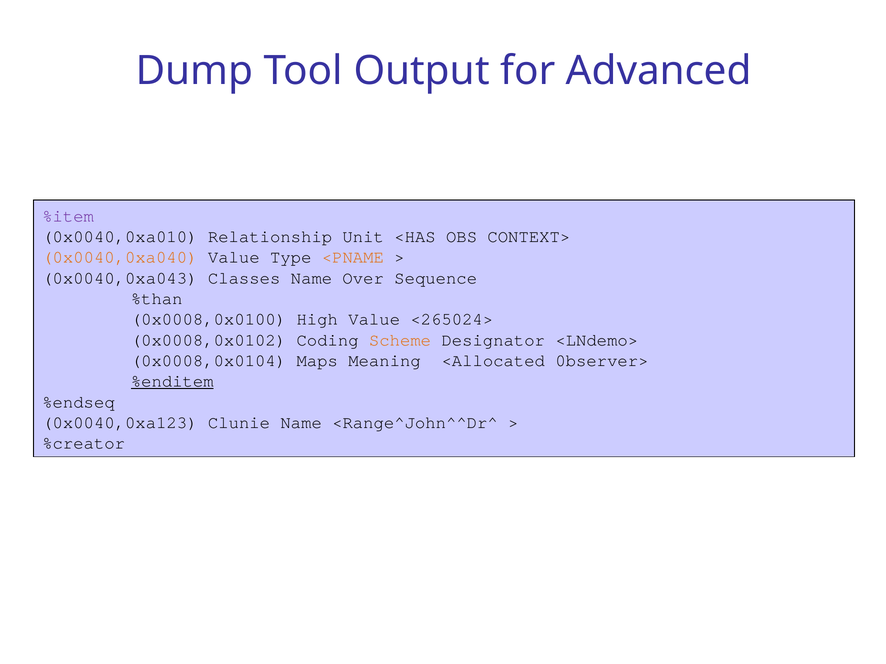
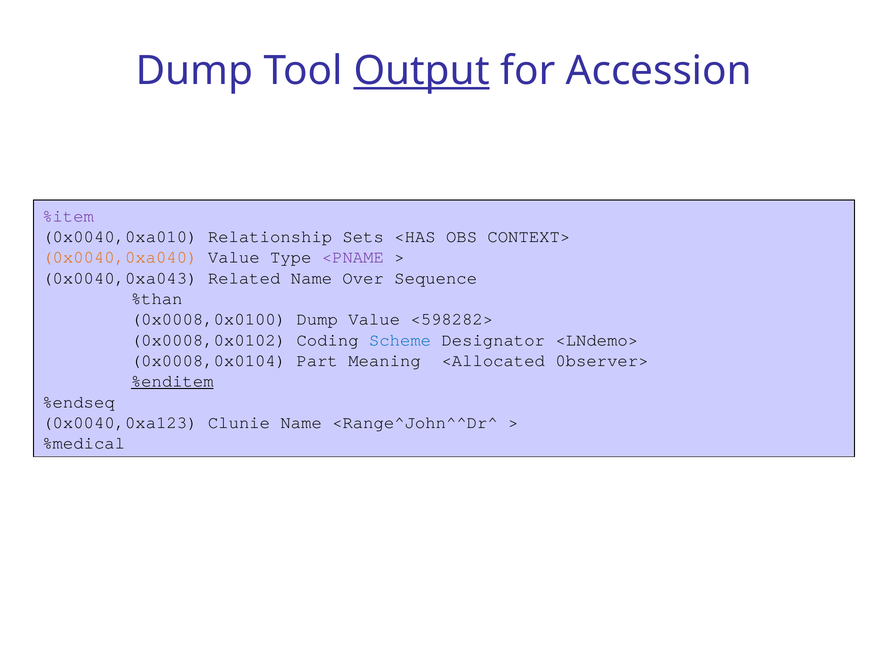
Output underline: none -> present (422, 71)
Advanced: Advanced -> Accession (659, 71)
Unit: Unit -> Sets (363, 237)
<PNAME colour: orange -> purple (353, 257)
Classes: Classes -> Related (244, 278)
0x0008,0x0100 High: High -> Dump (317, 319)
<265024>: <265024> -> <598282> (452, 319)
Scheme colour: orange -> blue (400, 340)
Maps: Maps -> Part (317, 361)
%creator: %creator -> %medical (84, 444)
